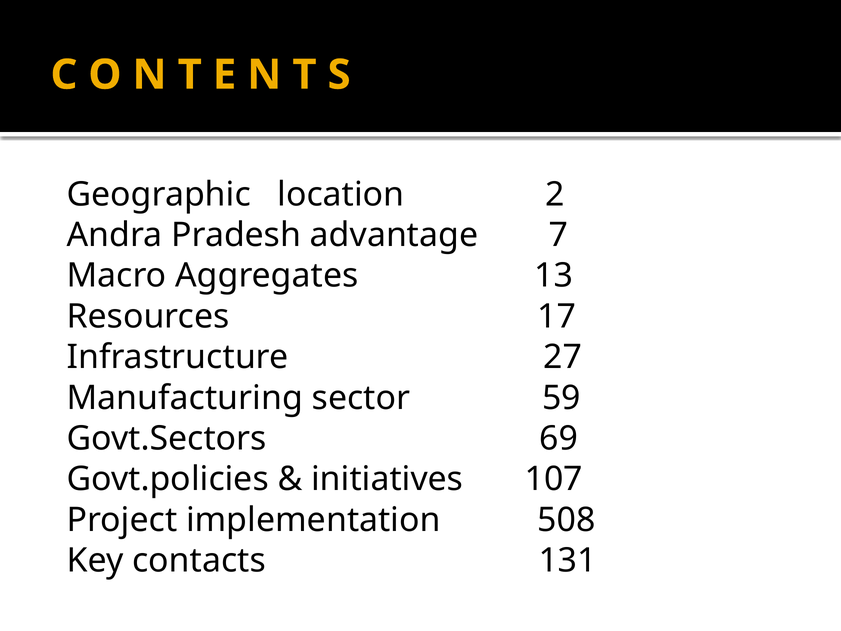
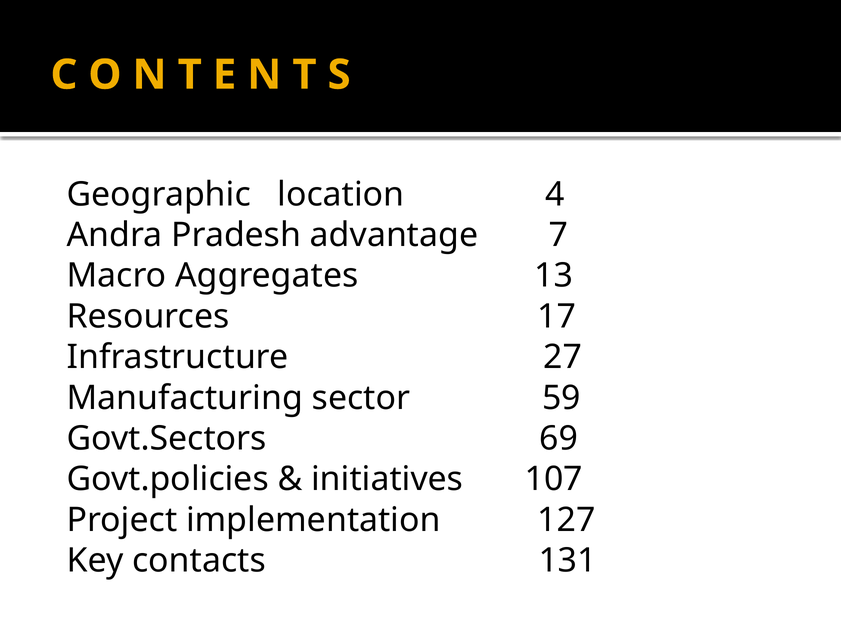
2: 2 -> 4 (555, 194)
508: 508 -> 127 (567, 520)
